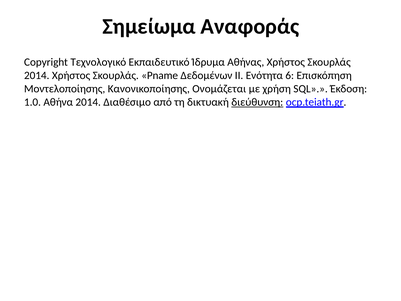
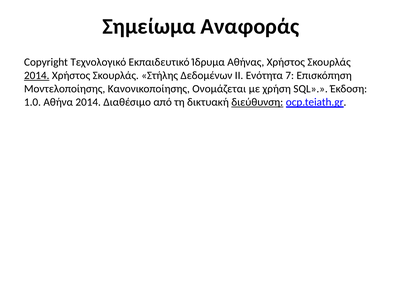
2014 underline: none -> present (37, 75)
Pname: Pname -> Στήλης (160, 75)
6: 6 -> 7 (290, 75)
